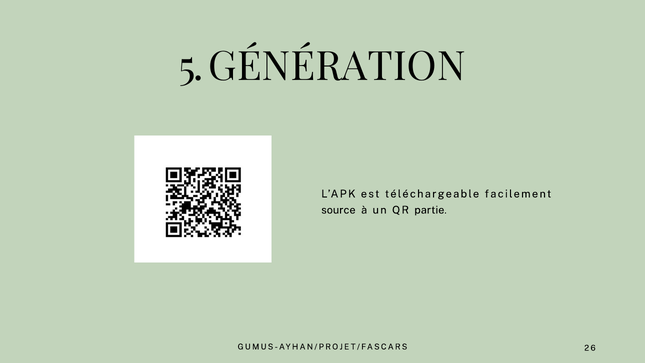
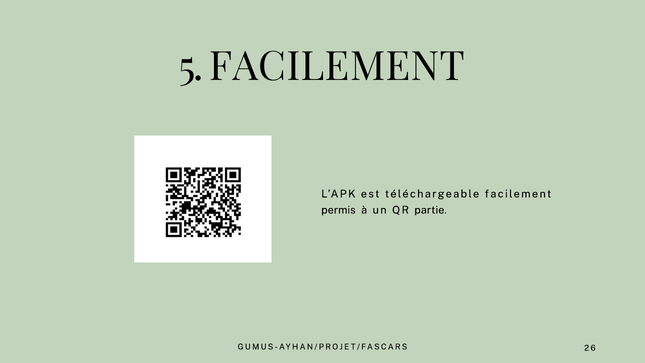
5 GÉNÉRATION: GÉNÉRATION -> FACILEMENT (337, 67)
source: source -> permis (338, 210)
